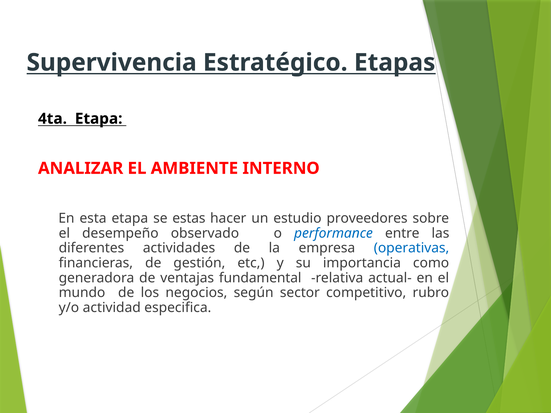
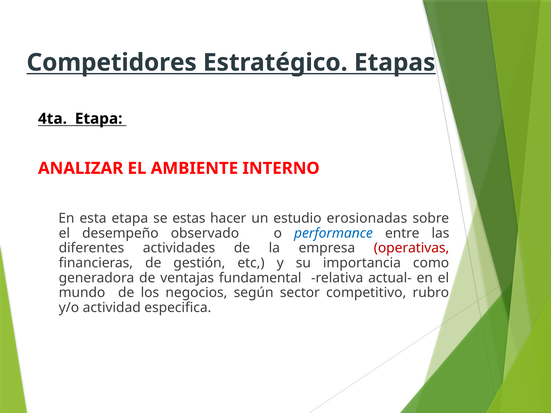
Supervivencia: Supervivencia -> Competidores (112, 63)
proveedores: proveedores -> erosionadas (367, 218)
operativas colour: blue -> red (412, 248)
